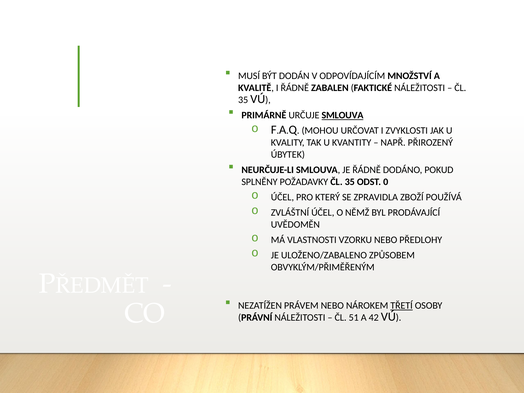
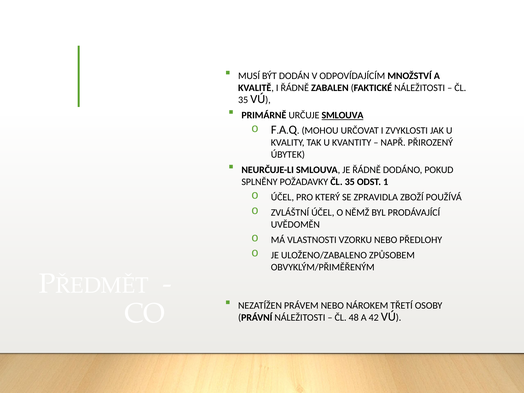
0: 0 -> 1 (386, 182)
TŘETÍ underline: present -> none (402, 306)
51: 51 -> 48 (354, 318)
